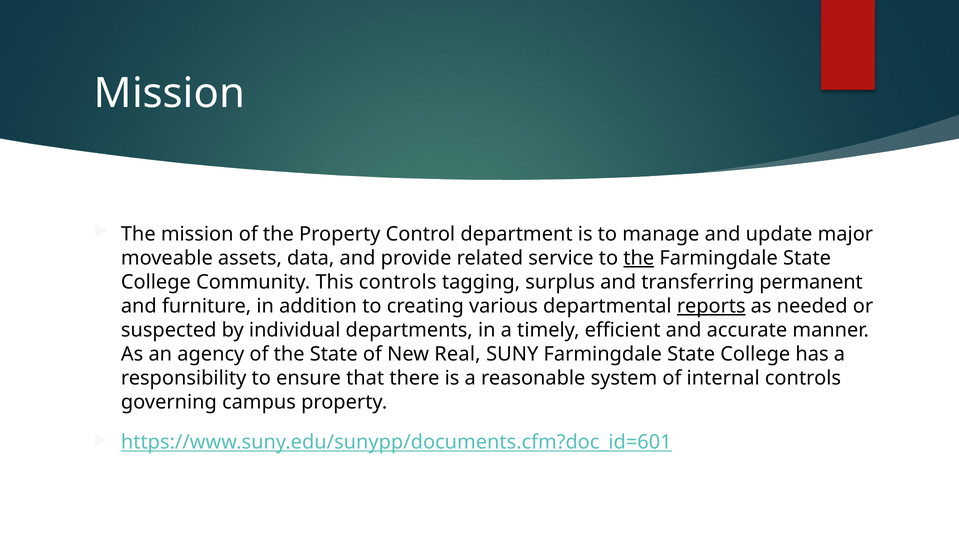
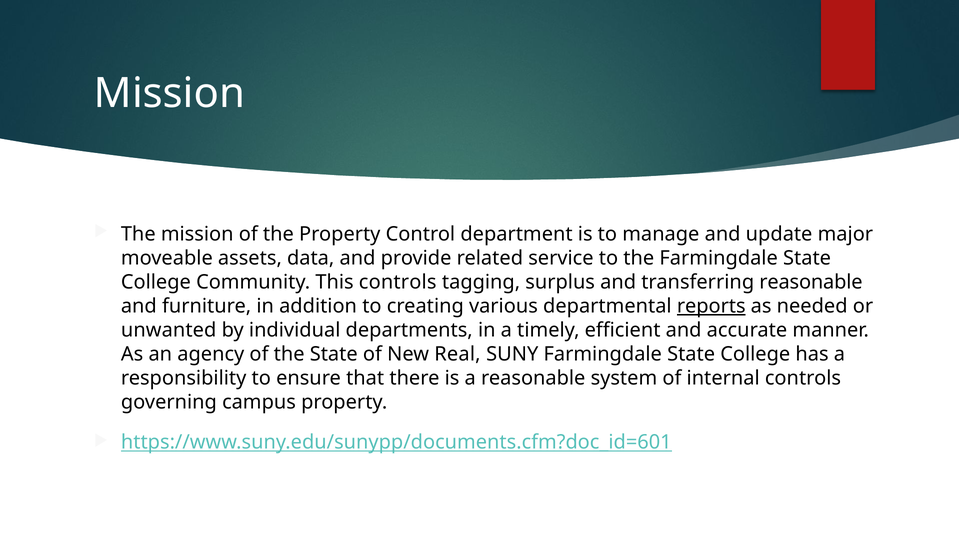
the underline: present -> none (639, 258)
transferring permanent: permanent -> reasonable (811, 282)
suspected: suspected -> unwanted (169, 330)
